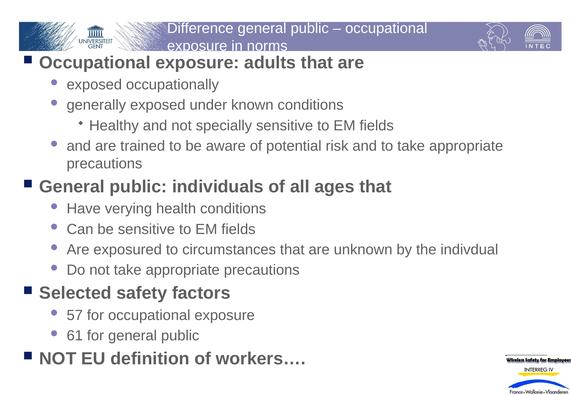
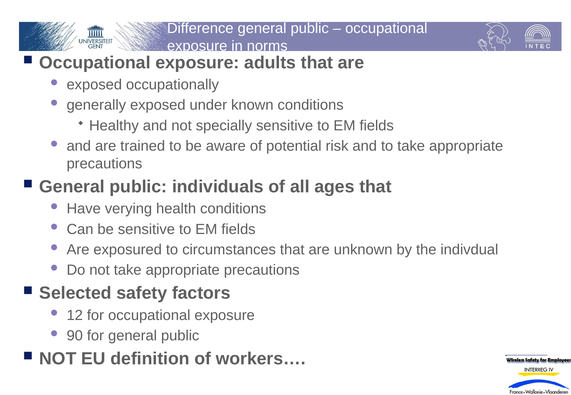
57: 57 -> 12 (75, 316)
61: 61 -> 90 (75, 336)
